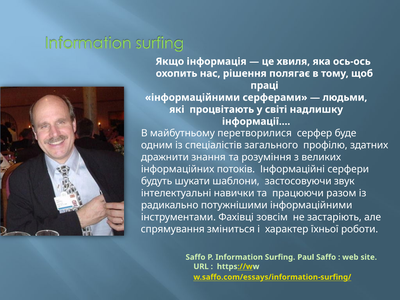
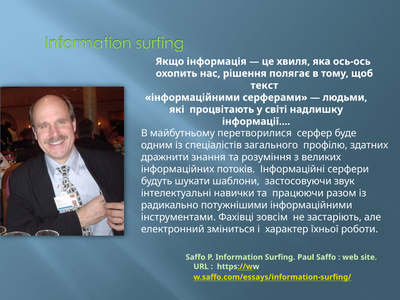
праці: праці -> текст (264, 85)
спрямування: спрямування -> електронний (173, 229)
